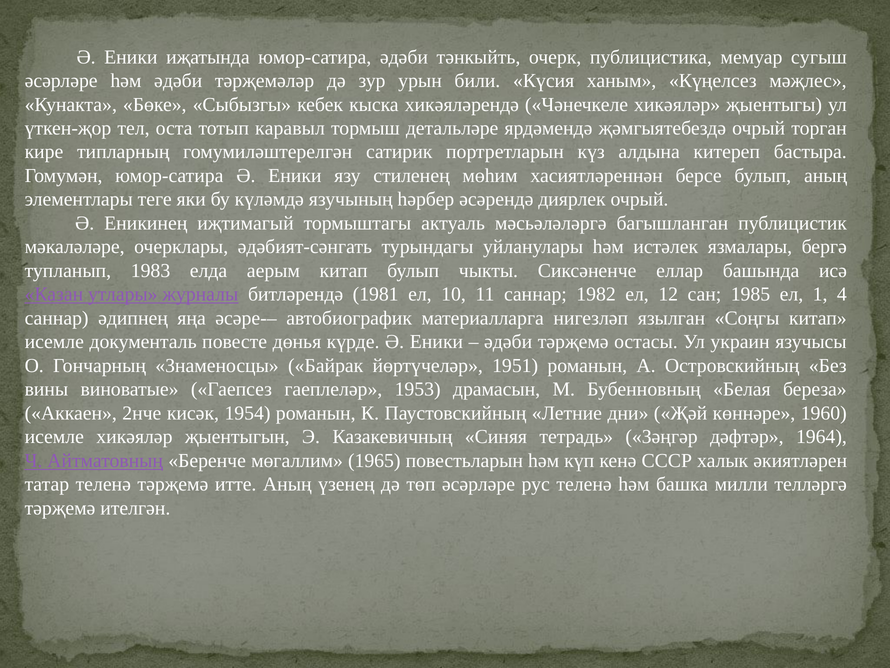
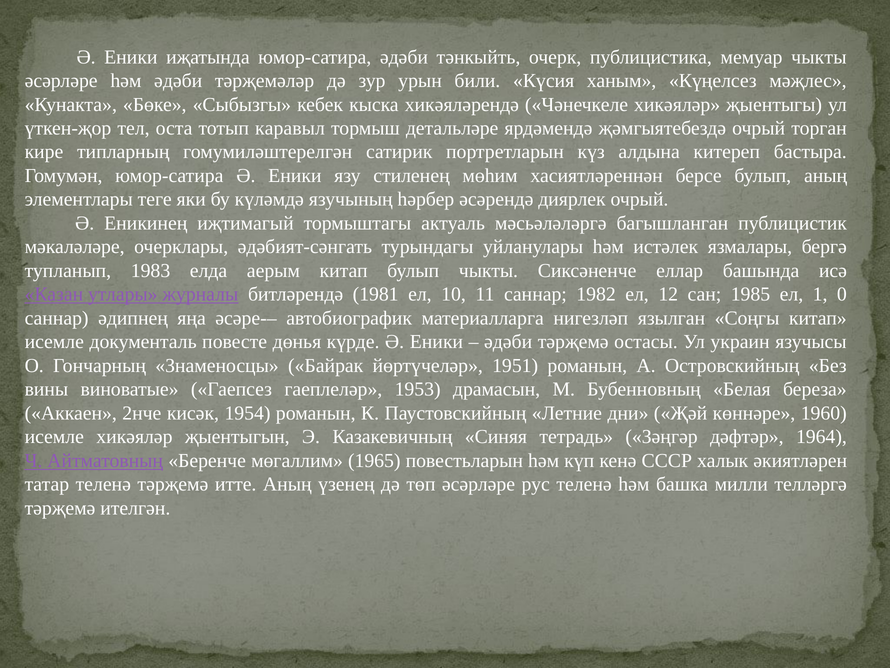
мемуар сугыш: сугыш -> чыкты (819, 57)
4: 4 -> 0 (842, 294)
